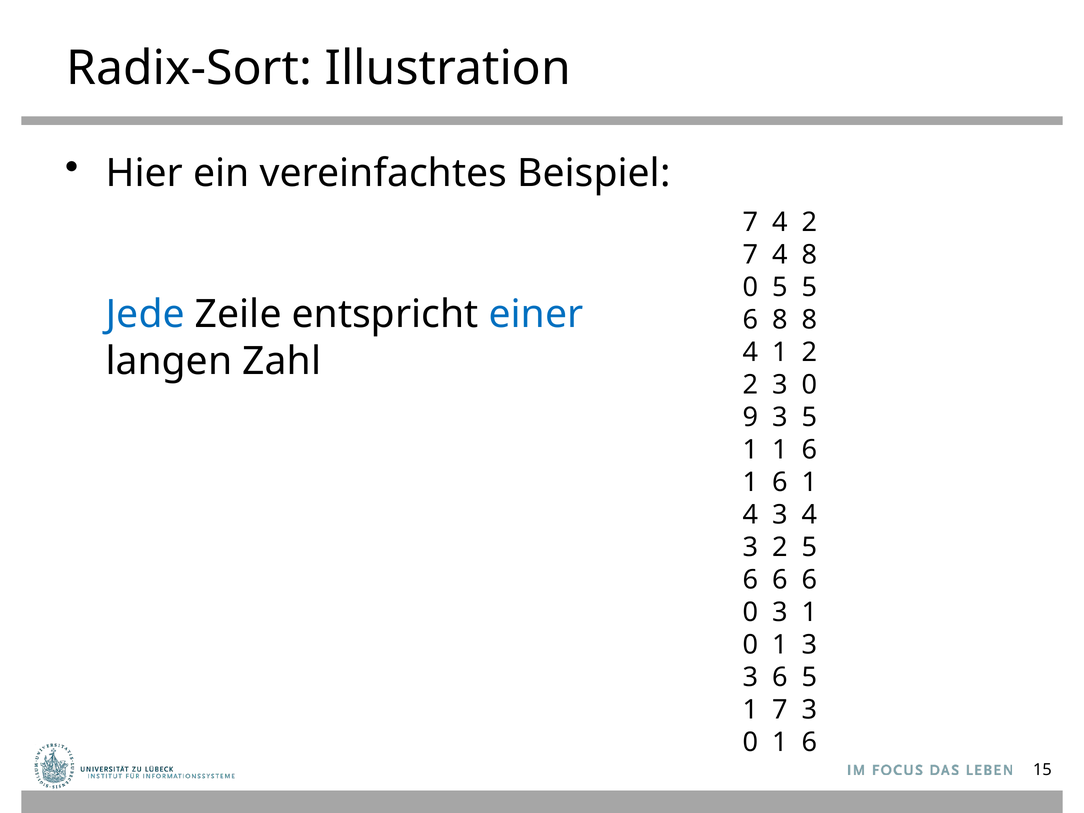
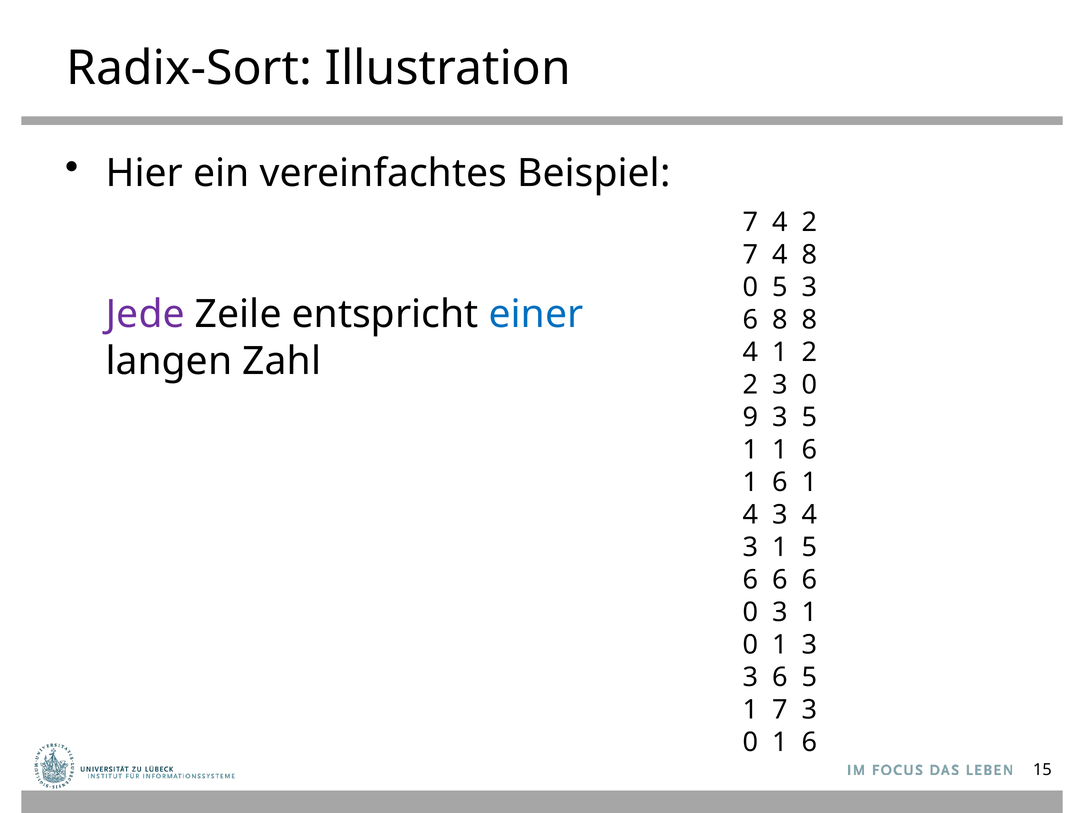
5 5: 5 -> 3 (810, 287)
Jede colour: blue -> purple (145, 314)
2: 2 -> 1 (780, 547)
